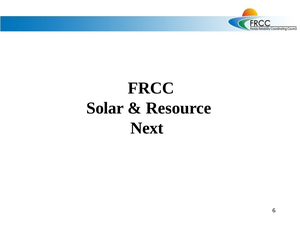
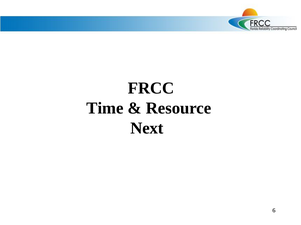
Solar: Solar -> Time (105, 109)
